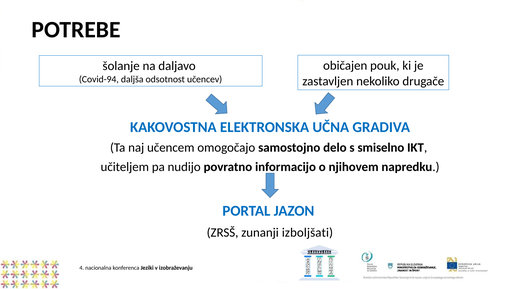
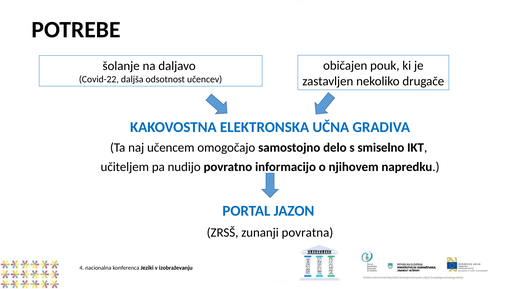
Covid-94: Covid-94 -> Covid-22 (99, 79)
izboljšati: izboljšati -> povratna (307, 233)
